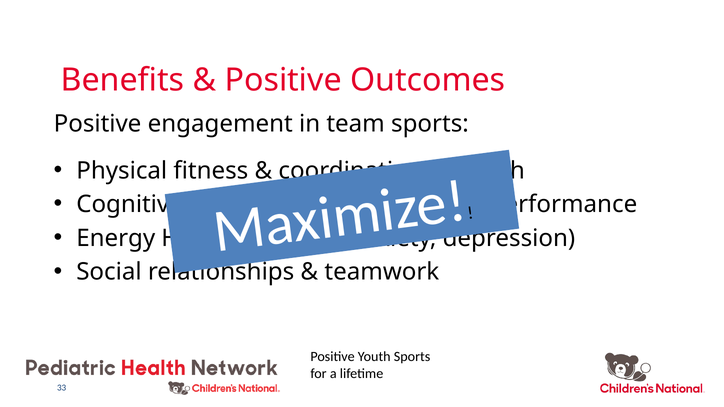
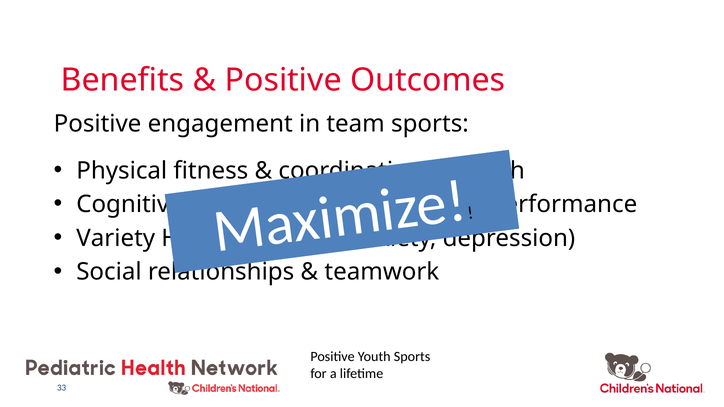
Energy: Energy -> Variety (116, 238)
